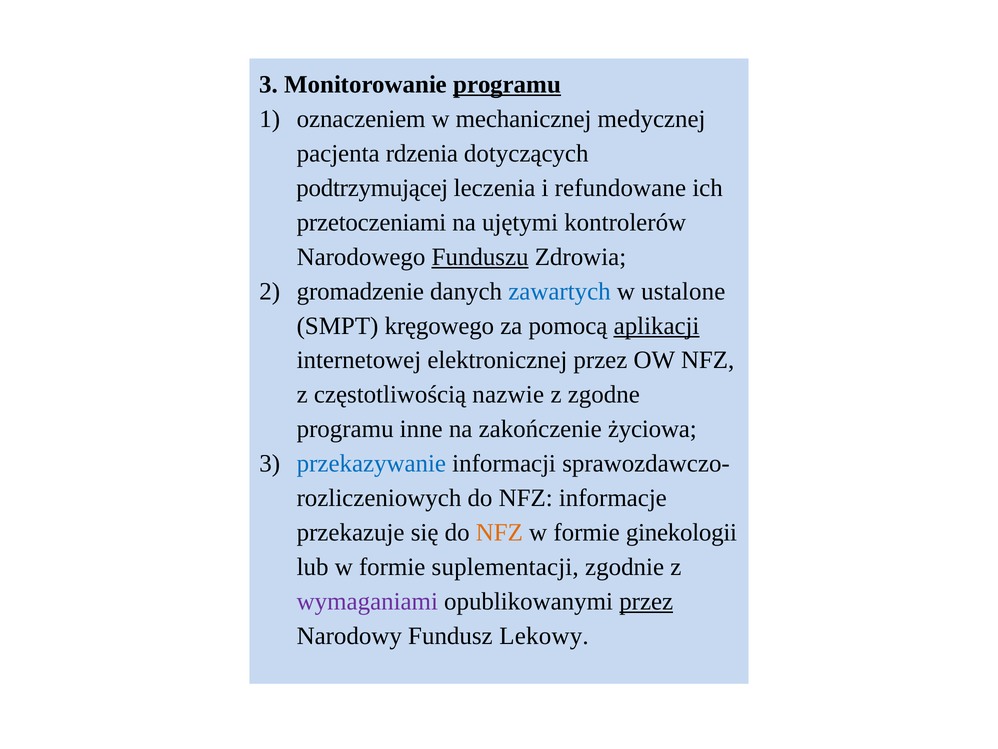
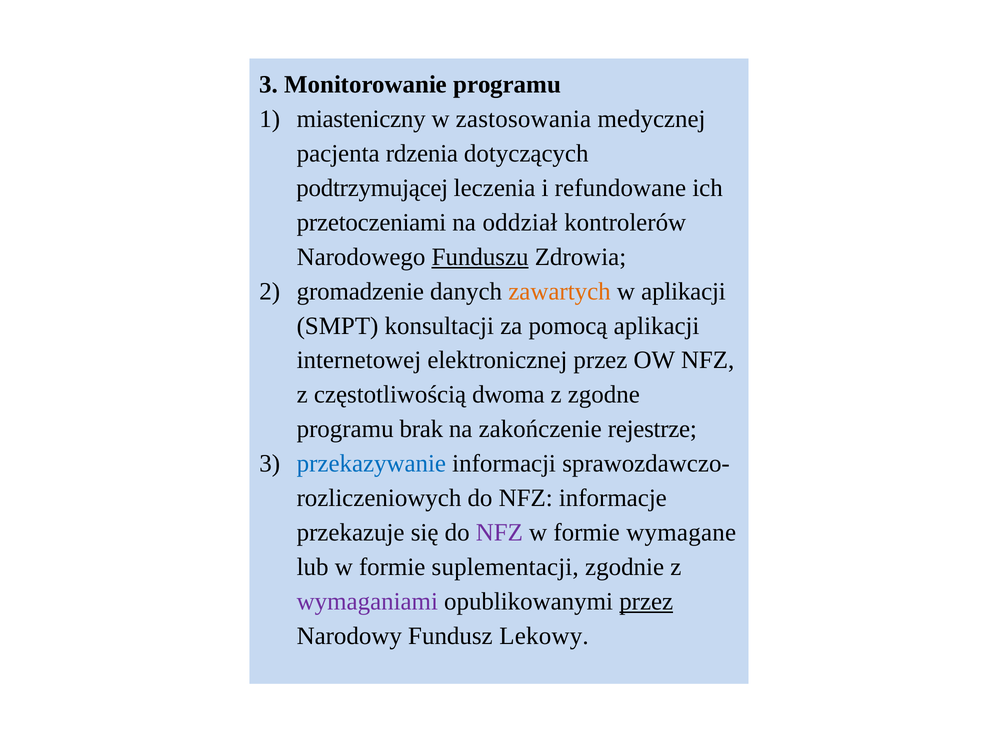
programu underline: present -> none (507, 85)
oznaczeniem: oznaczeniem -> miasteniczny (361, 119)
mechanicznej: mechanicznej -> zastosowania (523, 119)
ujętymi: ujętymi -> oddział (520, 222)
zawartych colour: blue -> orange (559, 291)
w ustalone: ustalone -> aplikacji (683, 291)
kręgowego: kręgowego -> konsultacji (439, 326)
aplikacji underline: present -> none (657, 326)
nazwie: nazwie -> dwoma (508, 394)
inne: inne -> brak (421, 429)
życiowa: życiowa -> rejestrze (652, 429)
NFZ colour: orange -> purple (499, 532)
ginekologii: ginekologii -> wymagane (681, 532)
